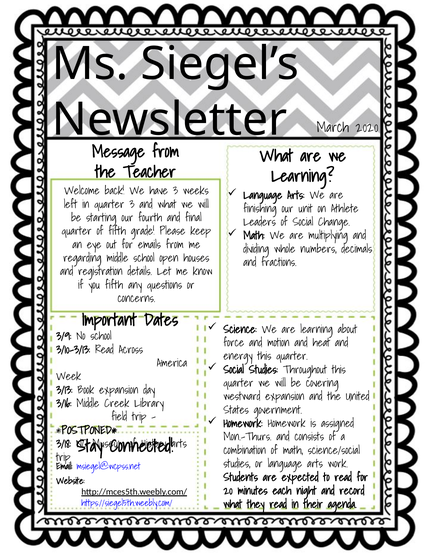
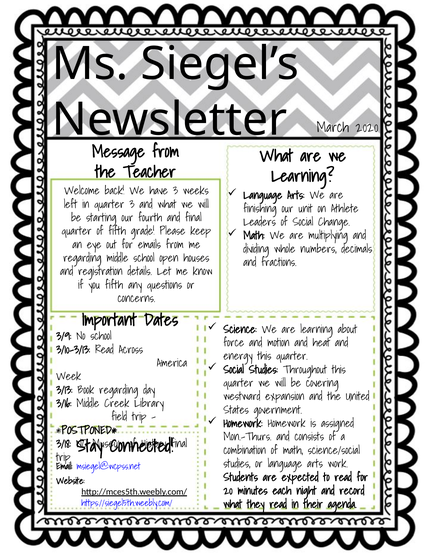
Book expansion: expansion -> regarding (119, 390)
arts: arts -> final (179, 444)
